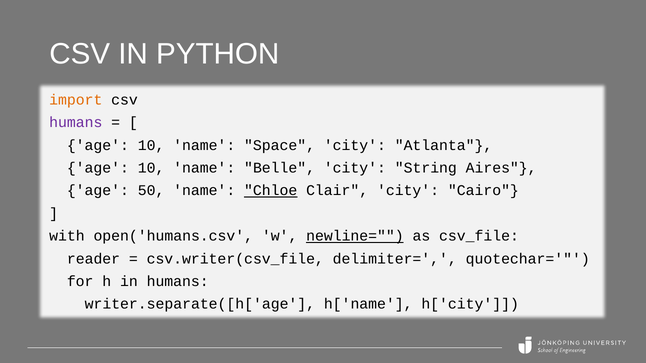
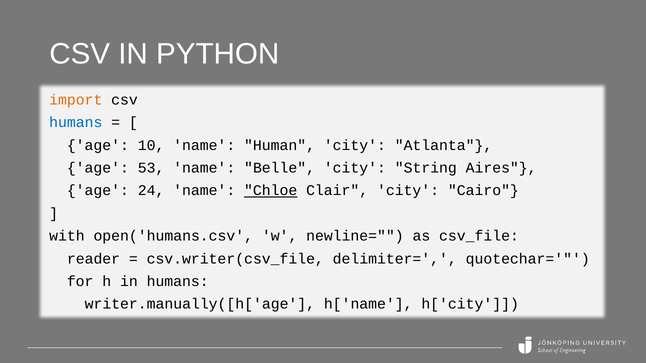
humans colour: purple -> blue (76, 123)
Space: Space -> Human (280, 145)
10: 10 -> 53 (151, 168)
50: 50 -> 24 (151, 191)
newline= underline: present -> none (355, 236)
writer.separate([h['age: writer.separate([h['age -> writer.manually([h['age (200, 304)
